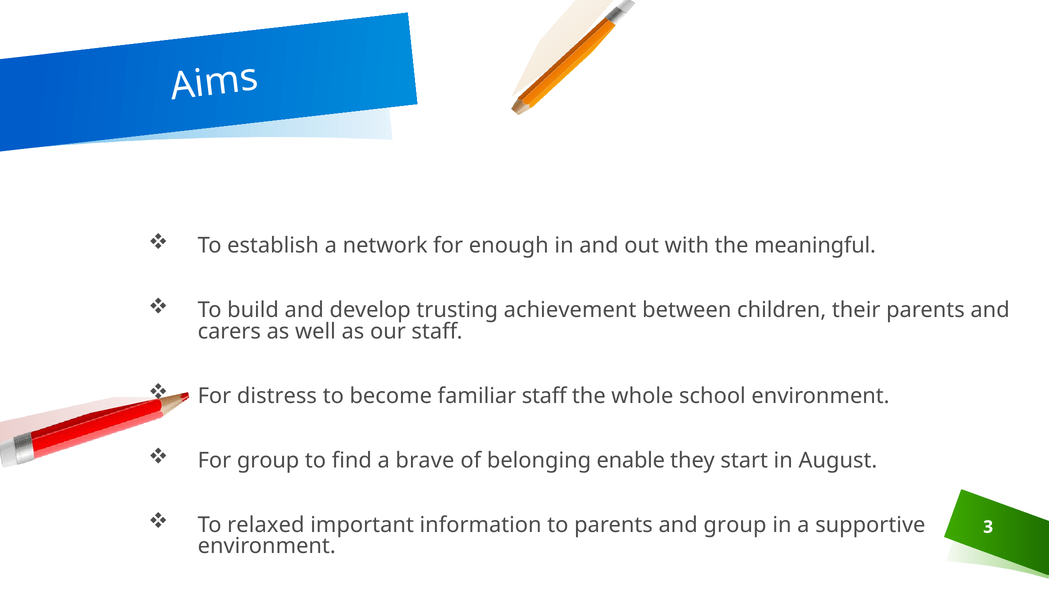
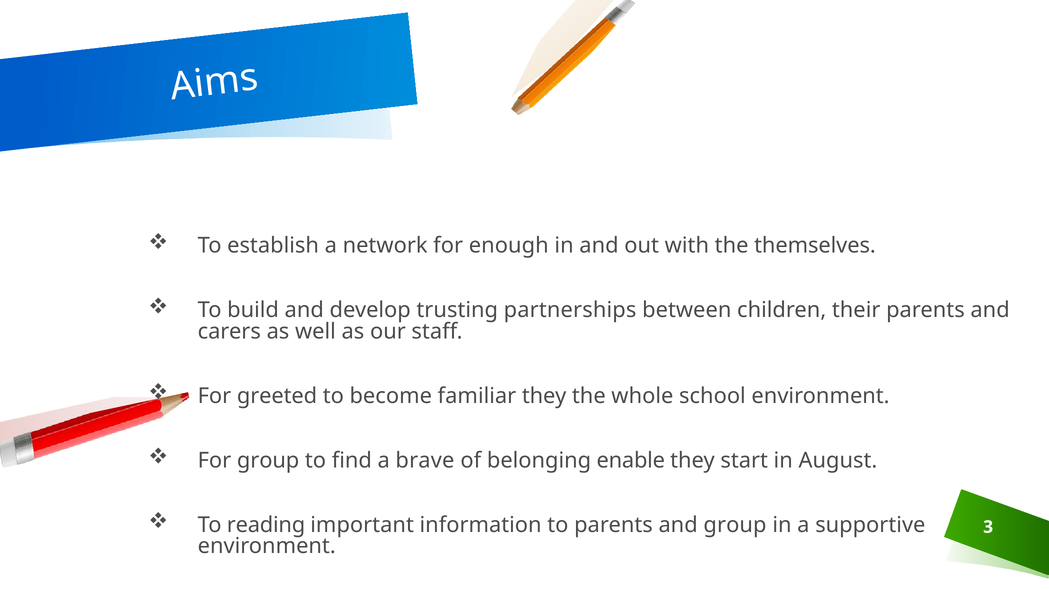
meaningful: meaningful -> themselves (815, 246)
achievement: achievement -> partnerships (570, 310)
distress: distress -> greeted (277, 396)
familiar staff: staff -> they (544, 396)
relaxed: relaxed -> reading (266, 525)
